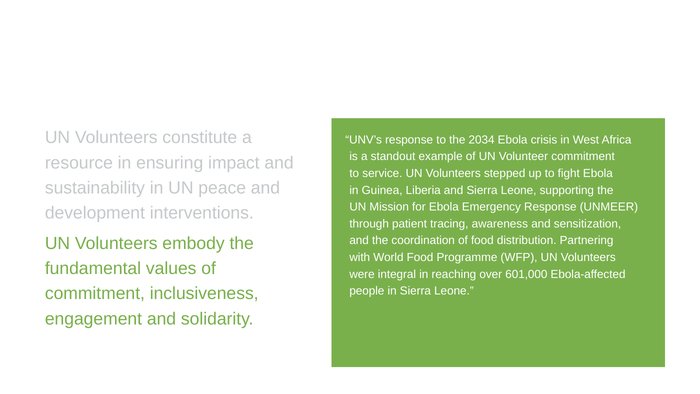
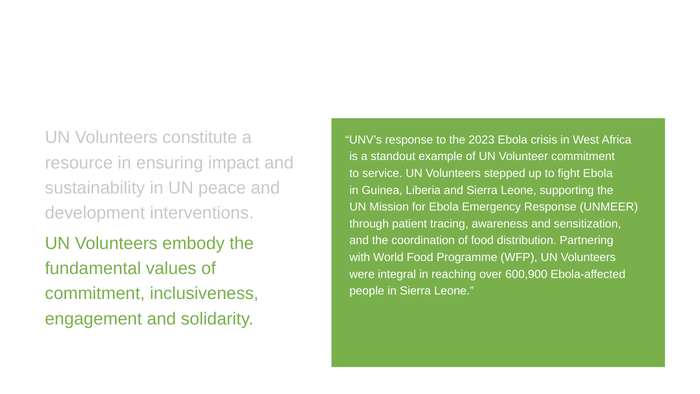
2034: 2034 -> 2023 (482, 140)
601,000: 601,000 -> 600,900 (526, 274)
